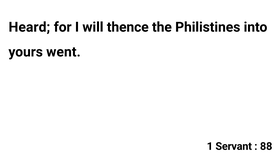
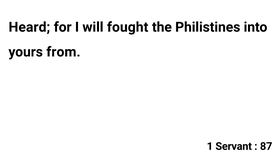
thence: thence -> fought (128, 27)
went: went -> from (63, 52)
88: 88 -> 87 (266, 146)
